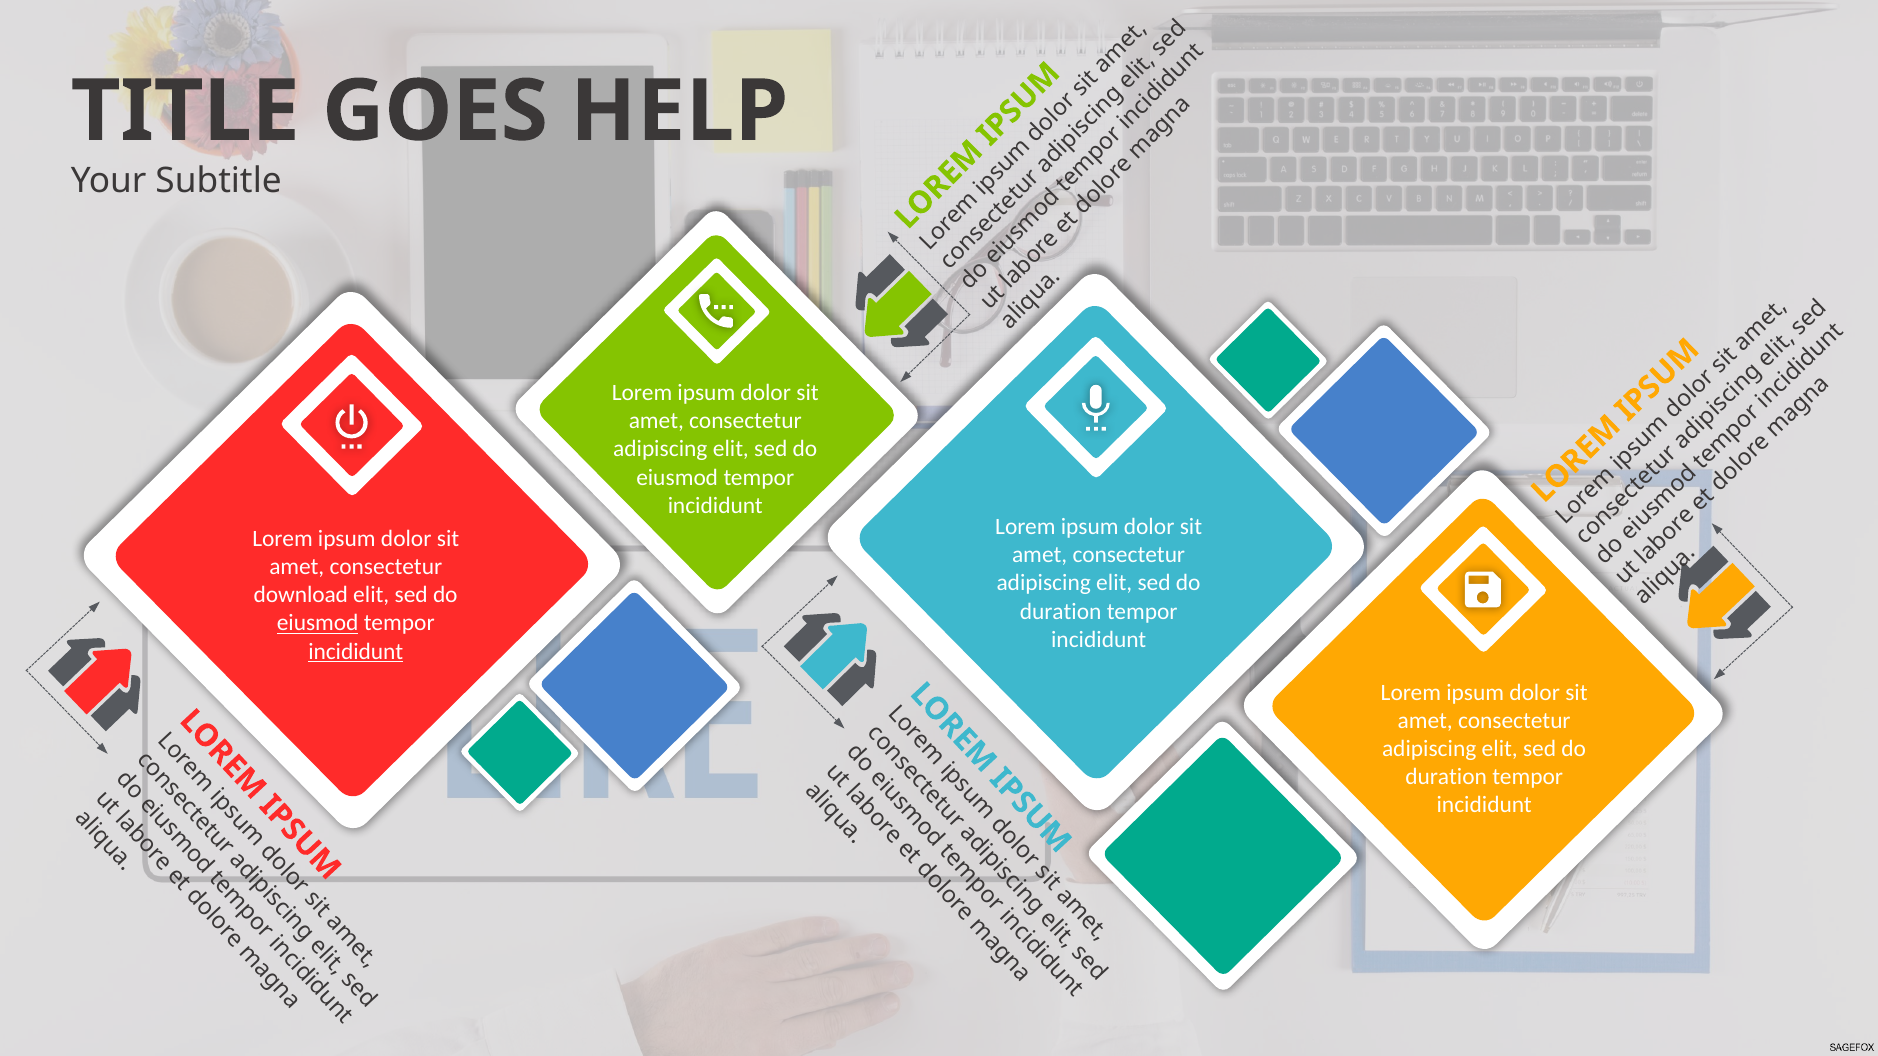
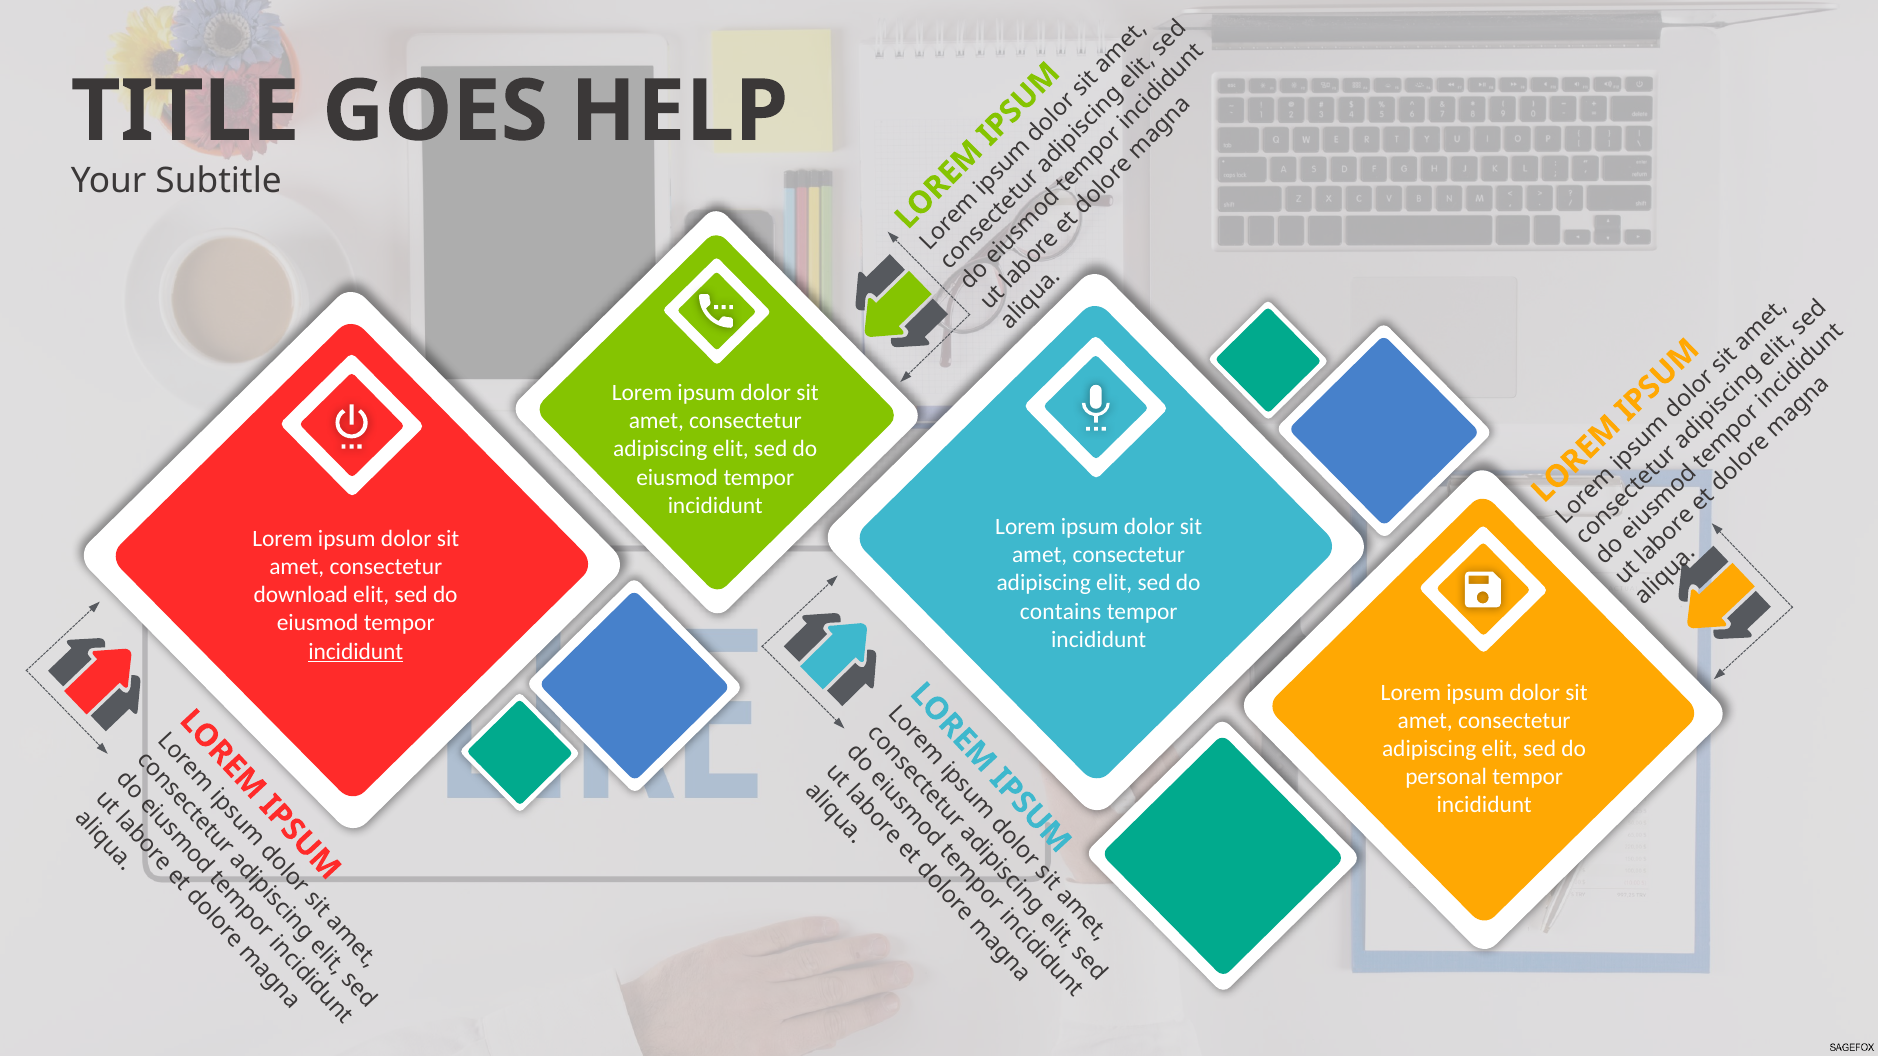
duration: duration -> contains (1061, 612)
eiusmod underline: present -> none (318, 623)
duration: duration -> personal (1446, 777)
